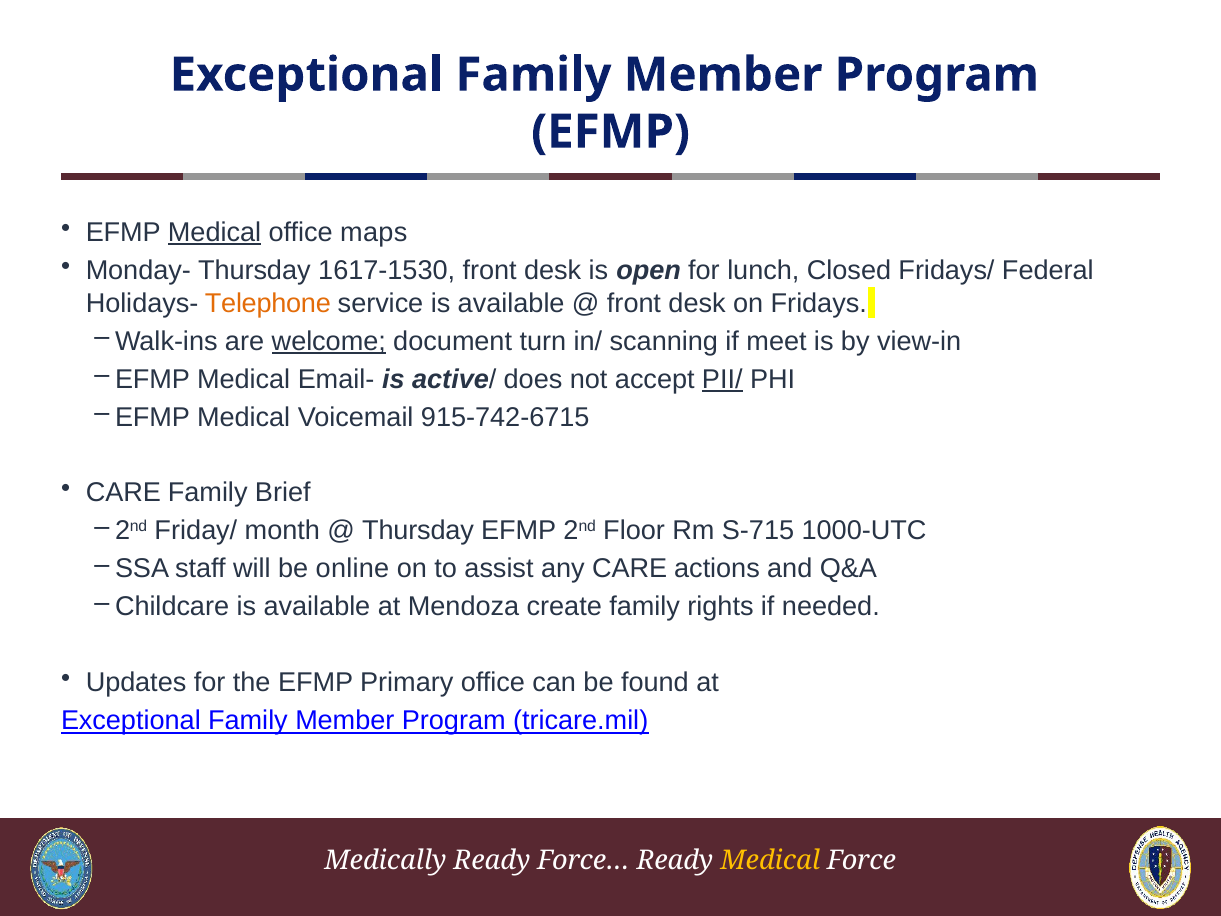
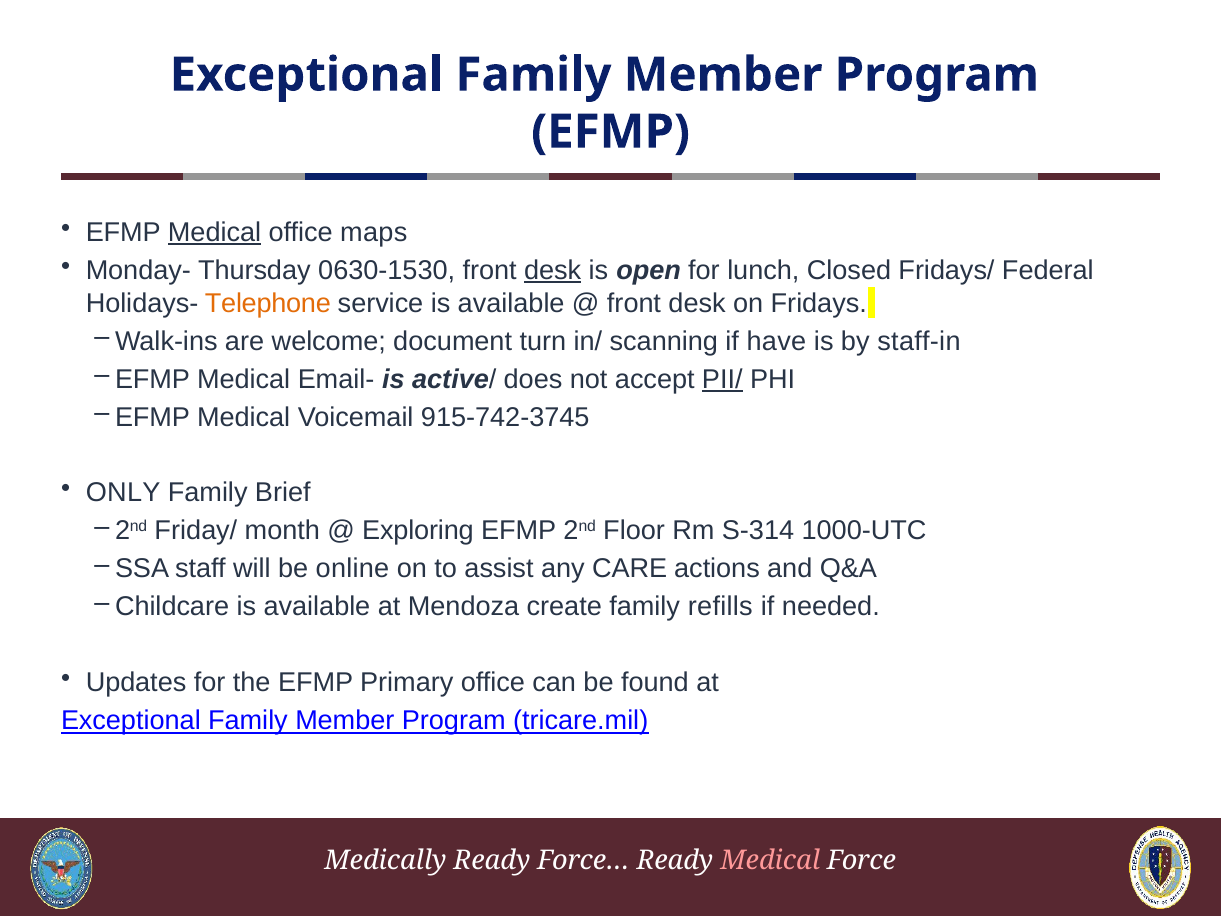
1617-1530: 1617-1530 -> 0630-1530 (387, 270)
desk underline: none -> present (553, 270)
welcome underline: present -> none (329, 341)
meet: meet -> have (776, 341)
view-in: view-in -> staff-in (919, 341)
915-742-6715: 915-742-6715 -> 915-742-3745 (505, 417)
CARE: CARE -> ONLY (123, 493)
Thursday: Thursday -> Exploring (418, 531)
S-715: S-715 -> S-314 (758, 531)
rights: rights -> refills (720, 607)
Medical colour: yellow -> pink (770, 860)
